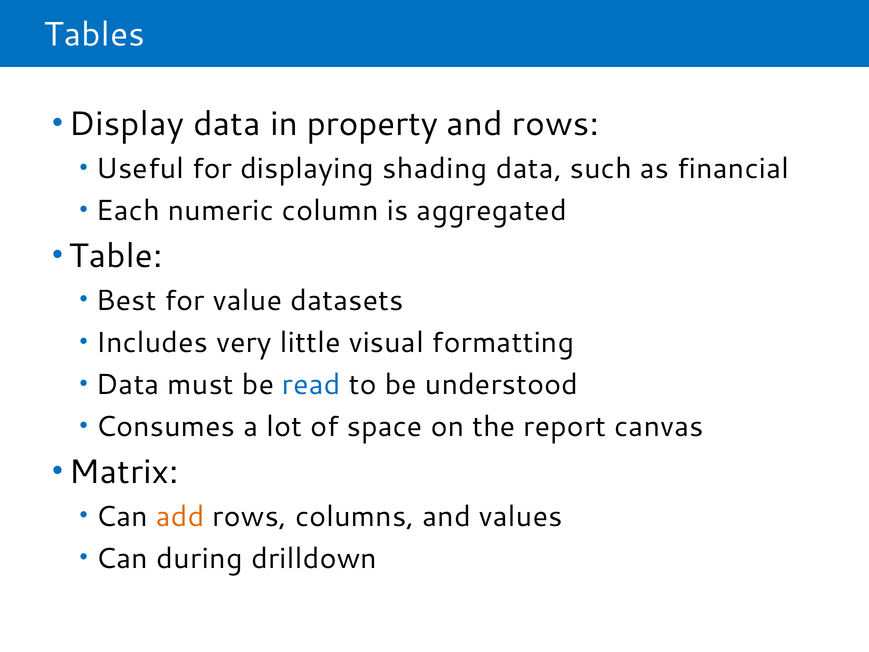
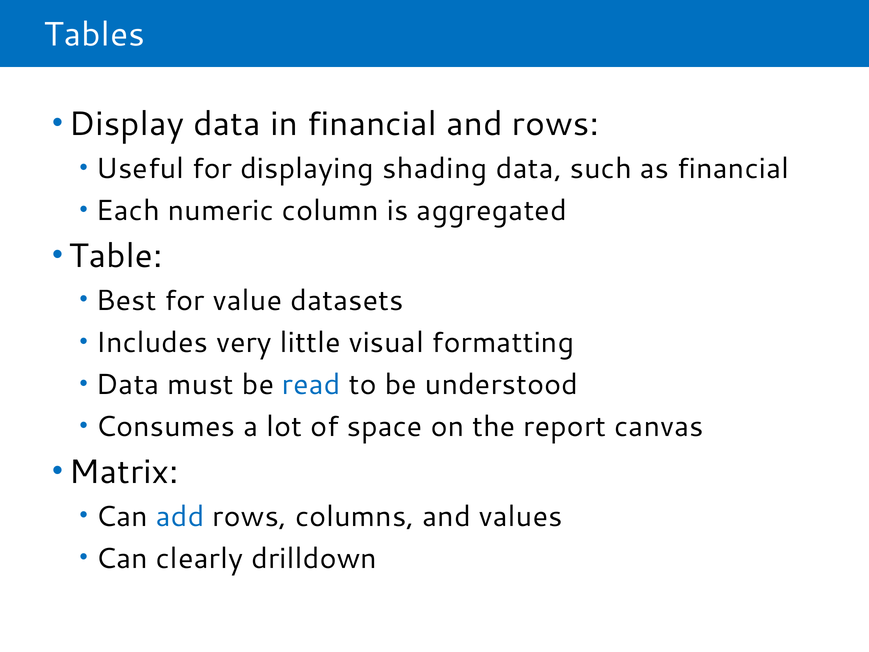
in property: property -> financial (372, 124)
add colour: orange -> blue (180, 516)
during: during -> clearly (200, 558)
